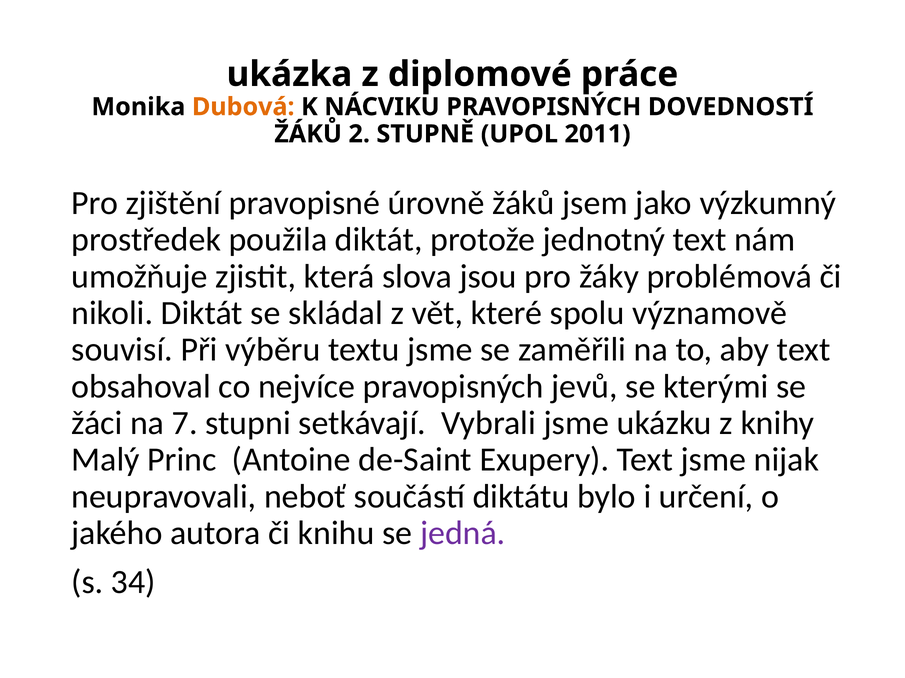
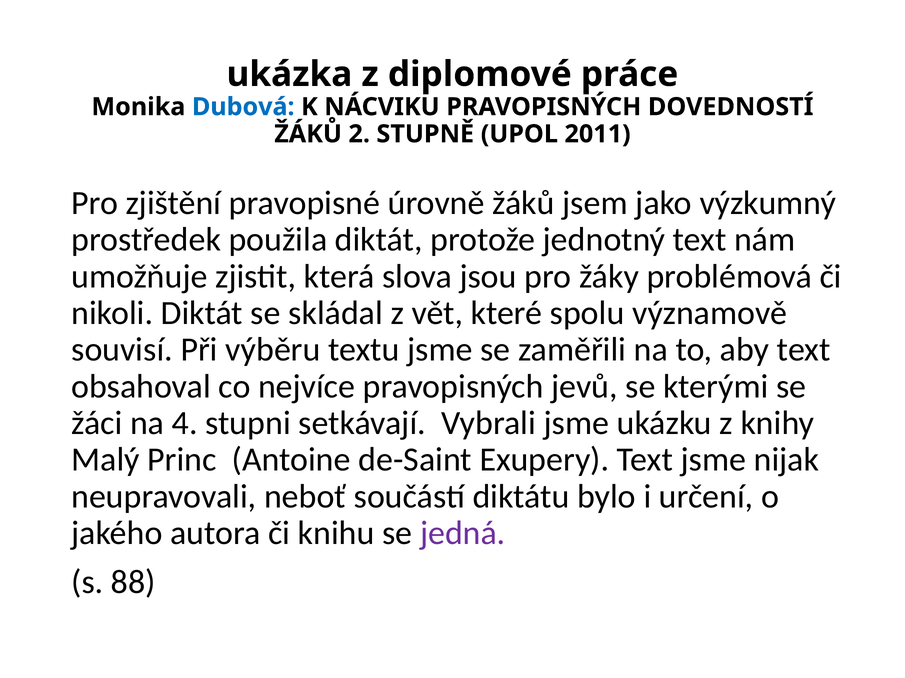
Dubová colour: orange -> blue (243, 107)
7: 7 -> 4 (185, 424)
34: 34 -> 88 (133, 583)
